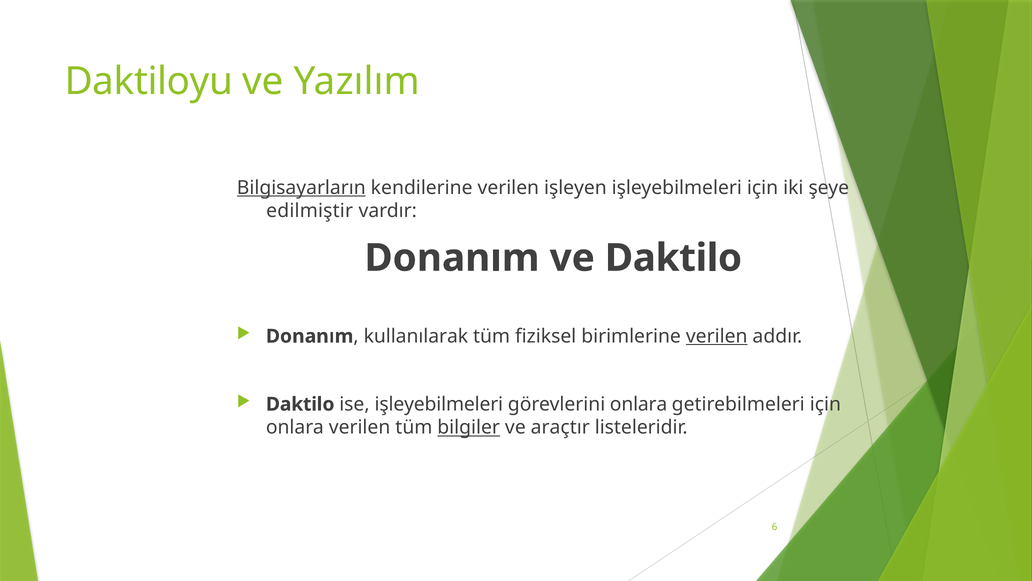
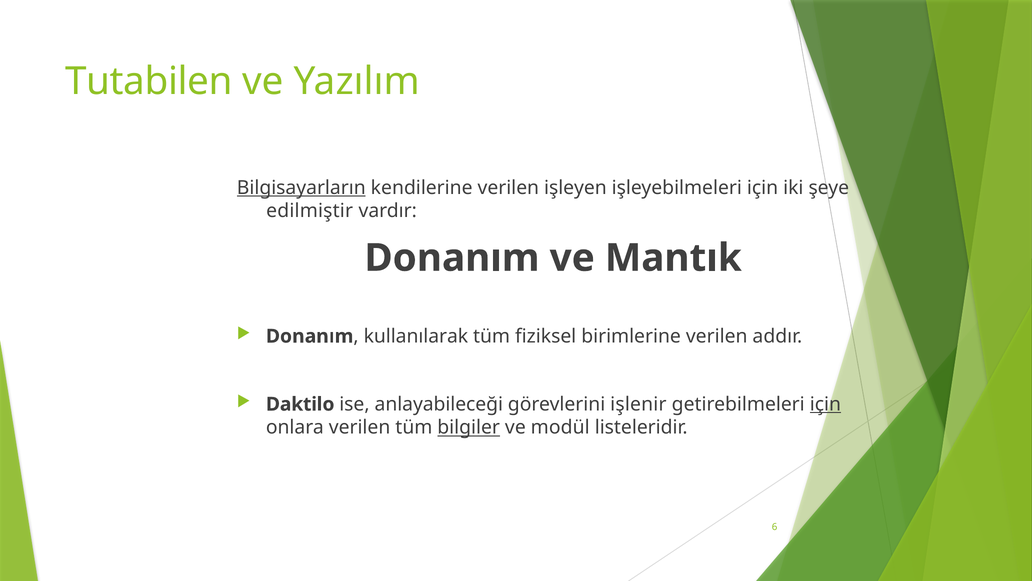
Daktiloyu: Daktiloyu -> Tutabilen (149, 81)
ve Daktilo: Daktilo -> Mantık (673, 258)
verilen underline: present -> none (717, 336)
ise işleyebilmeleri: işleyebilmeleri -> anlayabileceği (439, 404)
görevlerini onlara: onlara -> işlenir (638, 404)
için underline: none -> present (825, 404)
araçtır: araçtır -> modül (560, 427)
